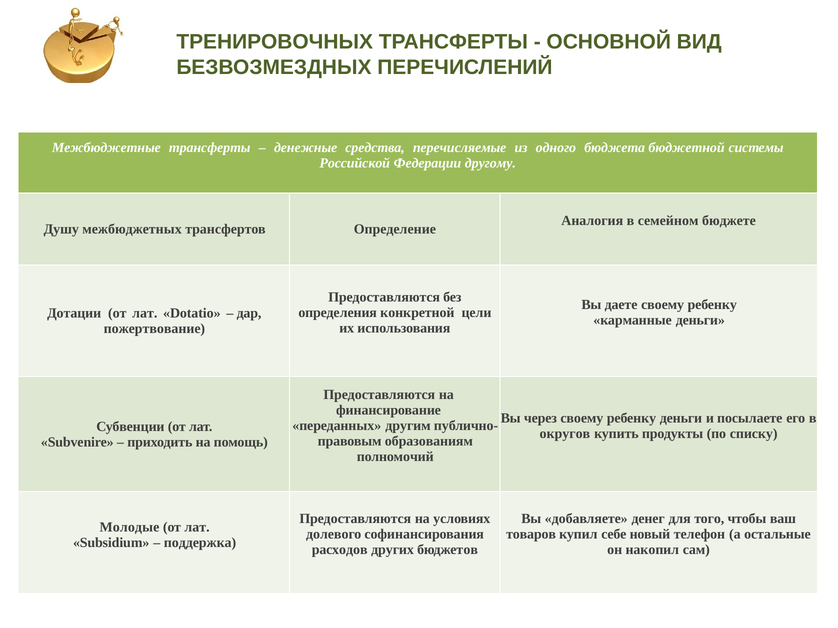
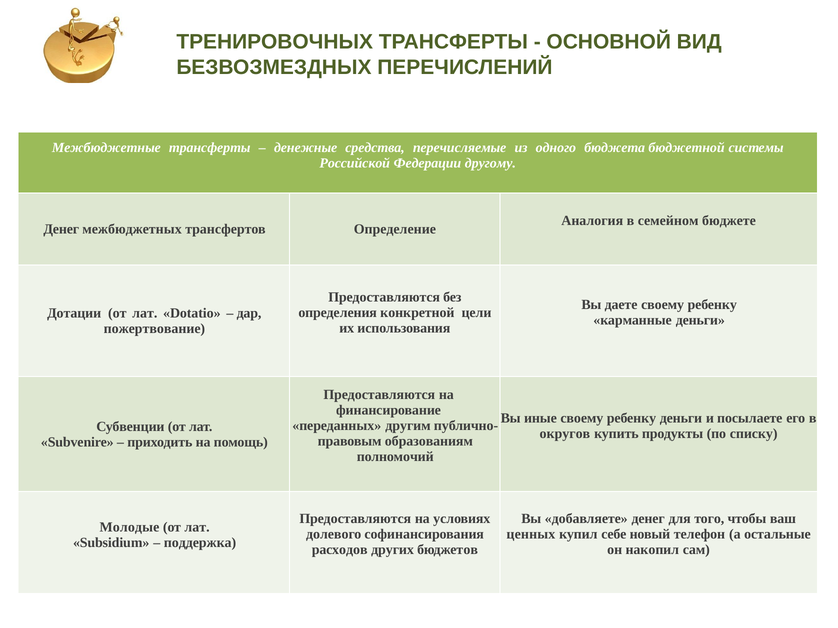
Душу: Душу -> Денег (61, 229)
через: через -> иные (540, 418)
товаров: товаров -> ценных (531, 535)
